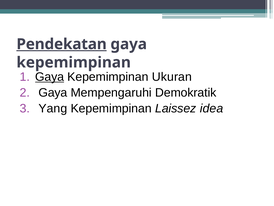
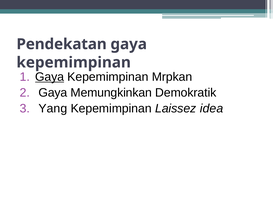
Pendekatan underline: present -> none (62, 44)
Ukuran: Ukuran -> Mrpkan (172, 77)
Mempengaruhi: Mempengaruhi -> Memungkinkan (111, 92)
